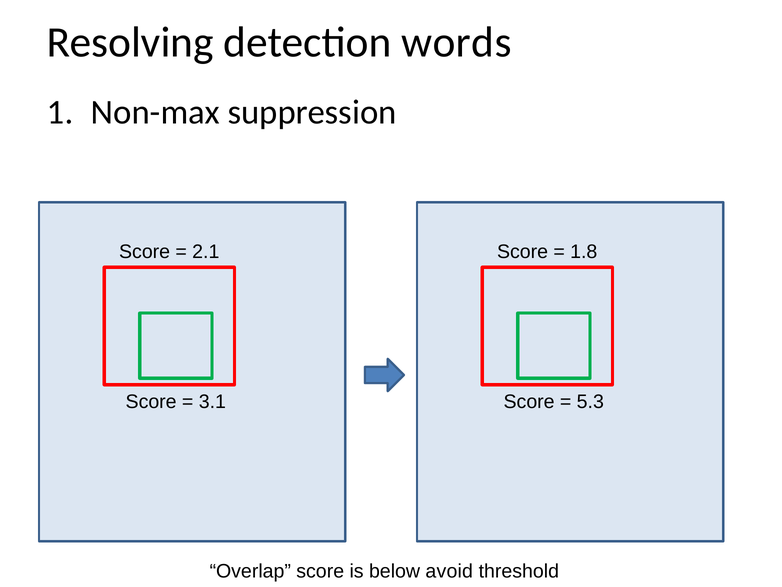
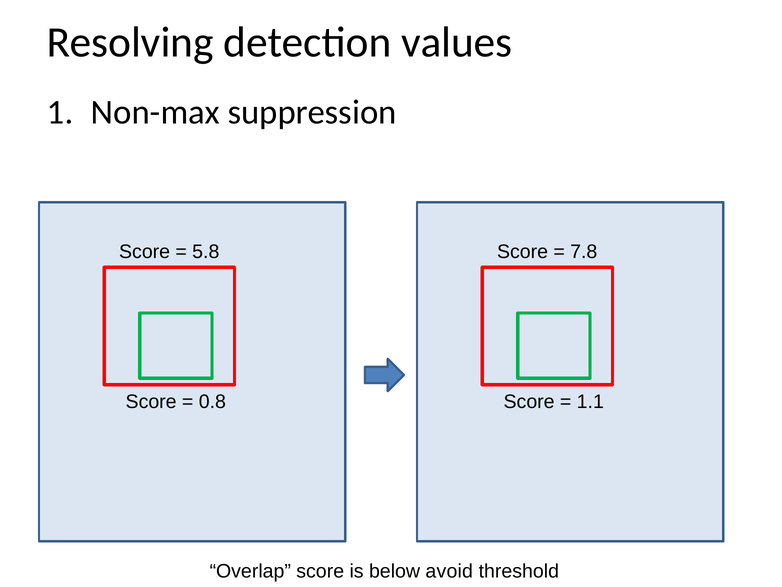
words: words -> values (457, 42)
2.1: 2.1 -> 5.8 (206, 252)
1.8: 1.8 -> 7.8 (584, 252)
3.1: 3.1 -> 0.8 (212, 401)
5.3: 5.3 -> 1.1 (590, 401)
